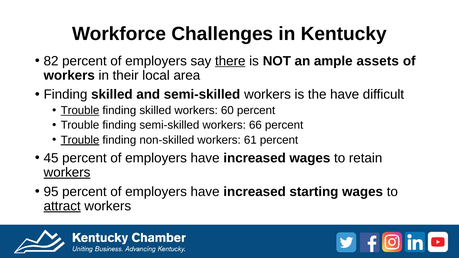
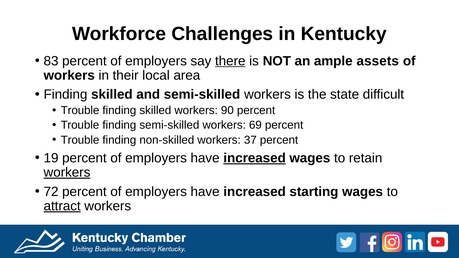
82: 82 -> 83 (51, 61)
the have: have -> state (345, 95)
Trouble underline: present -> none (80, 110)
60: 60 -> 90 (227, 110)
66: 66 -> 69 (255, 125)
Trouble underline: present -> none (80, 140)
61: 61 -> 37 (250, 140)
45: 45 -> 19 (51, 158)
increased underline: none -> present (255, 158)
95: 95 -> 72 (51, 192)
